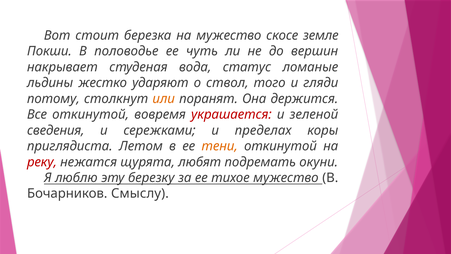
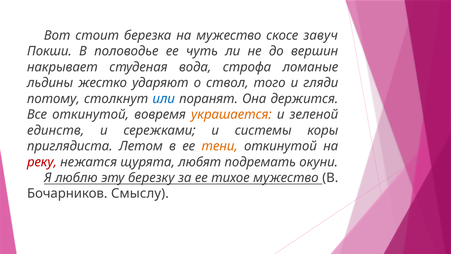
земле: земле -> завуч (321, 35)
статус: статус -> строфа (247, 67)
или colour: orange -> blue (164, 99)
украшается colour: red -> orange (231, 114)
сведения: сведения -> единств (56, 130)
пределах: пределах -> системы (263, 130)
